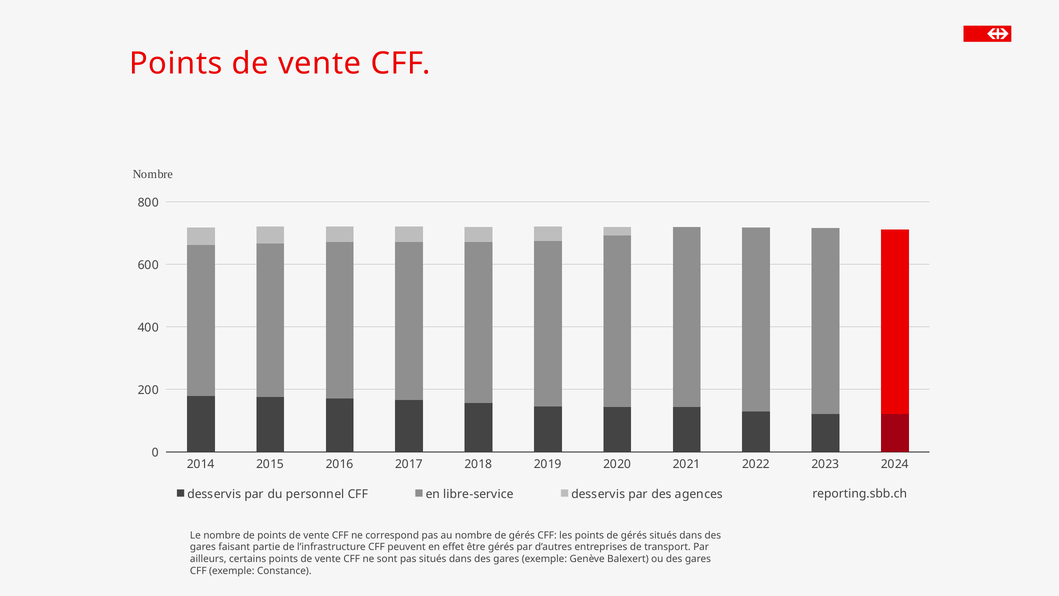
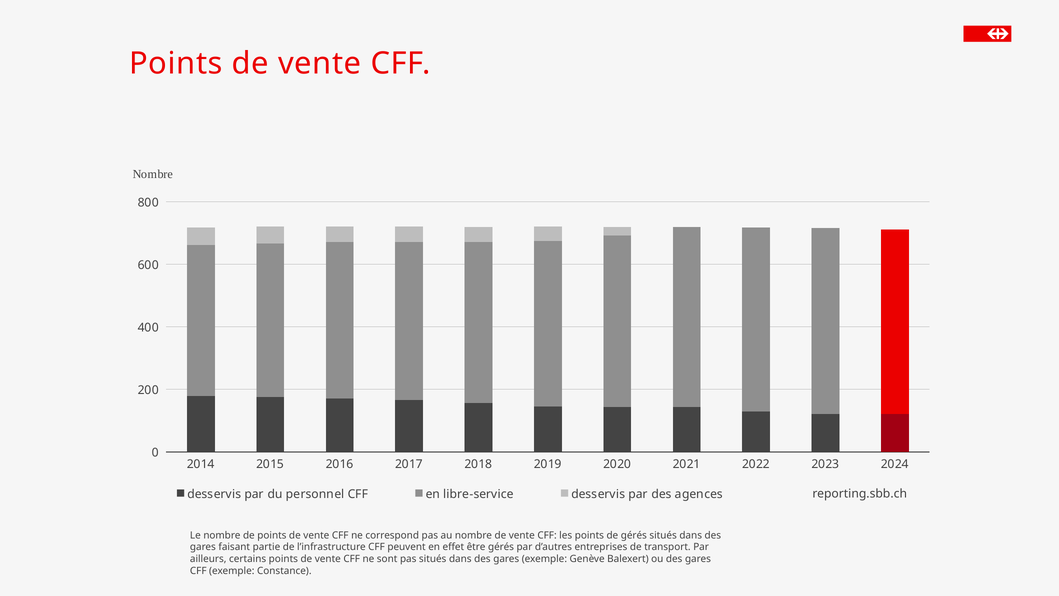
nombre de gérés: gérés -> vente (522, 535)
